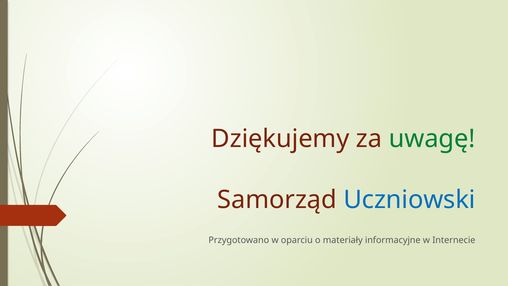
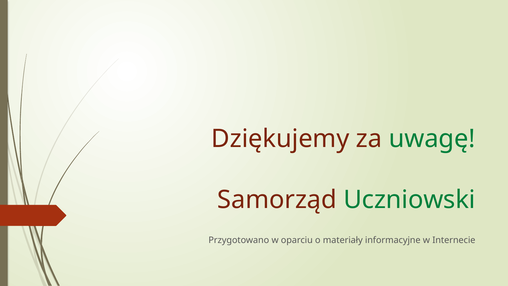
Uczniowski colour: blue -> green (409, 200)
